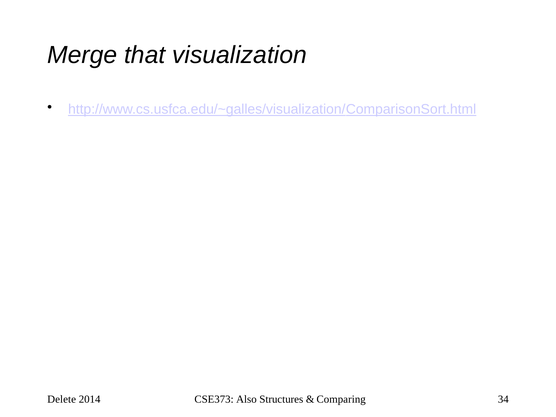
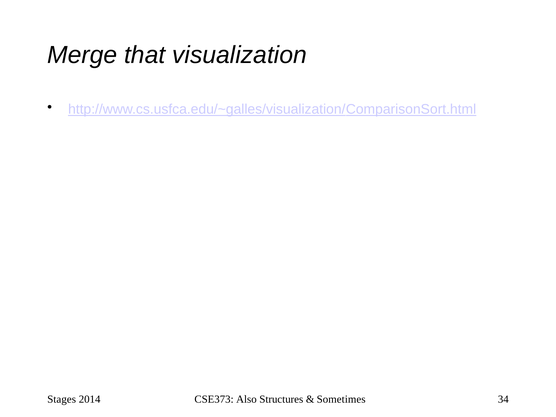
Delete: Delete -> Stages (62, 399)
Comparing: Comparing -> Sometimes (341, 399)
